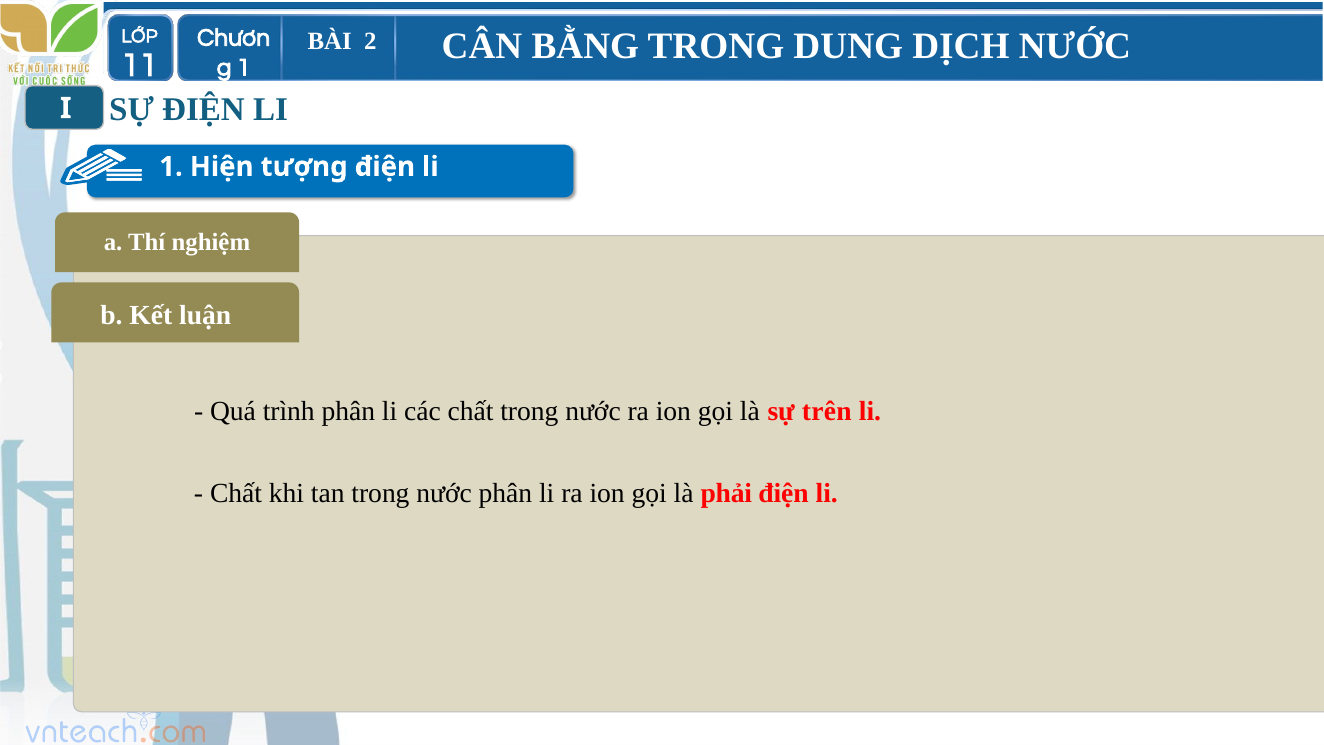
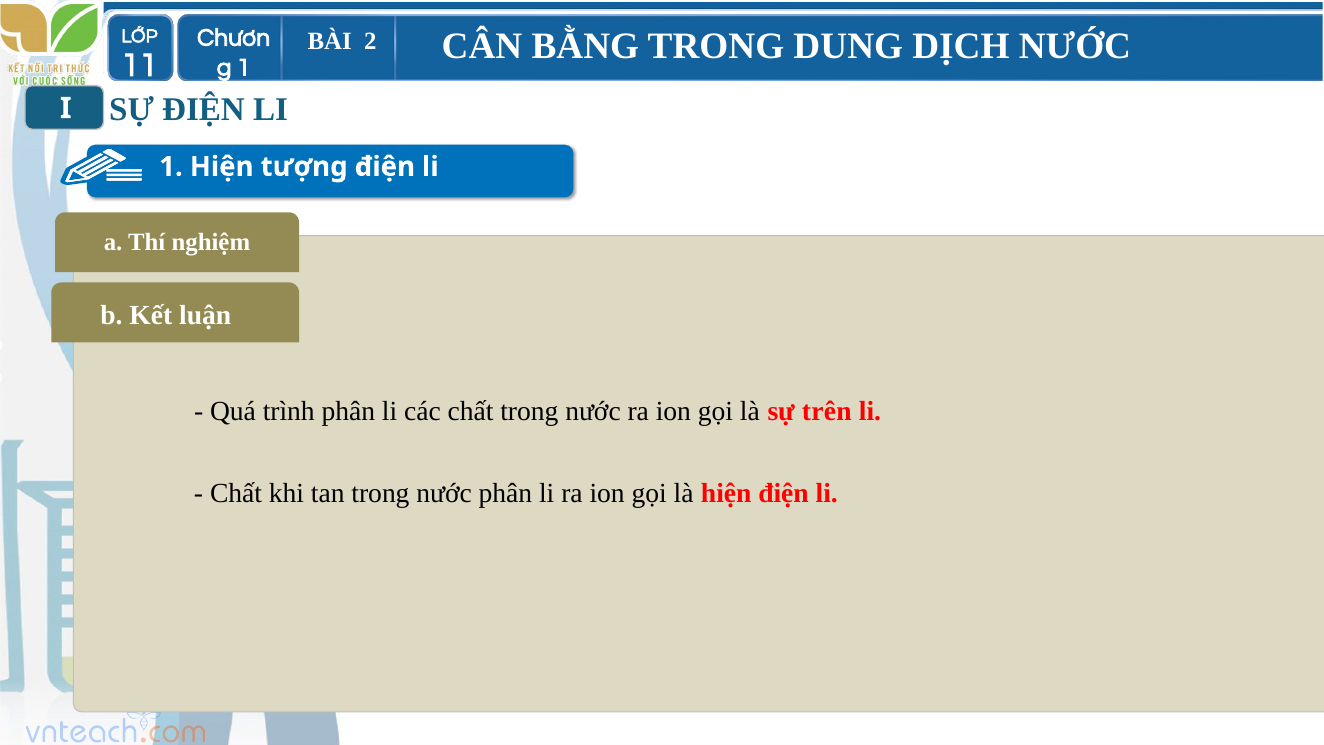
là phải: phải -> hiện (726, 493)
